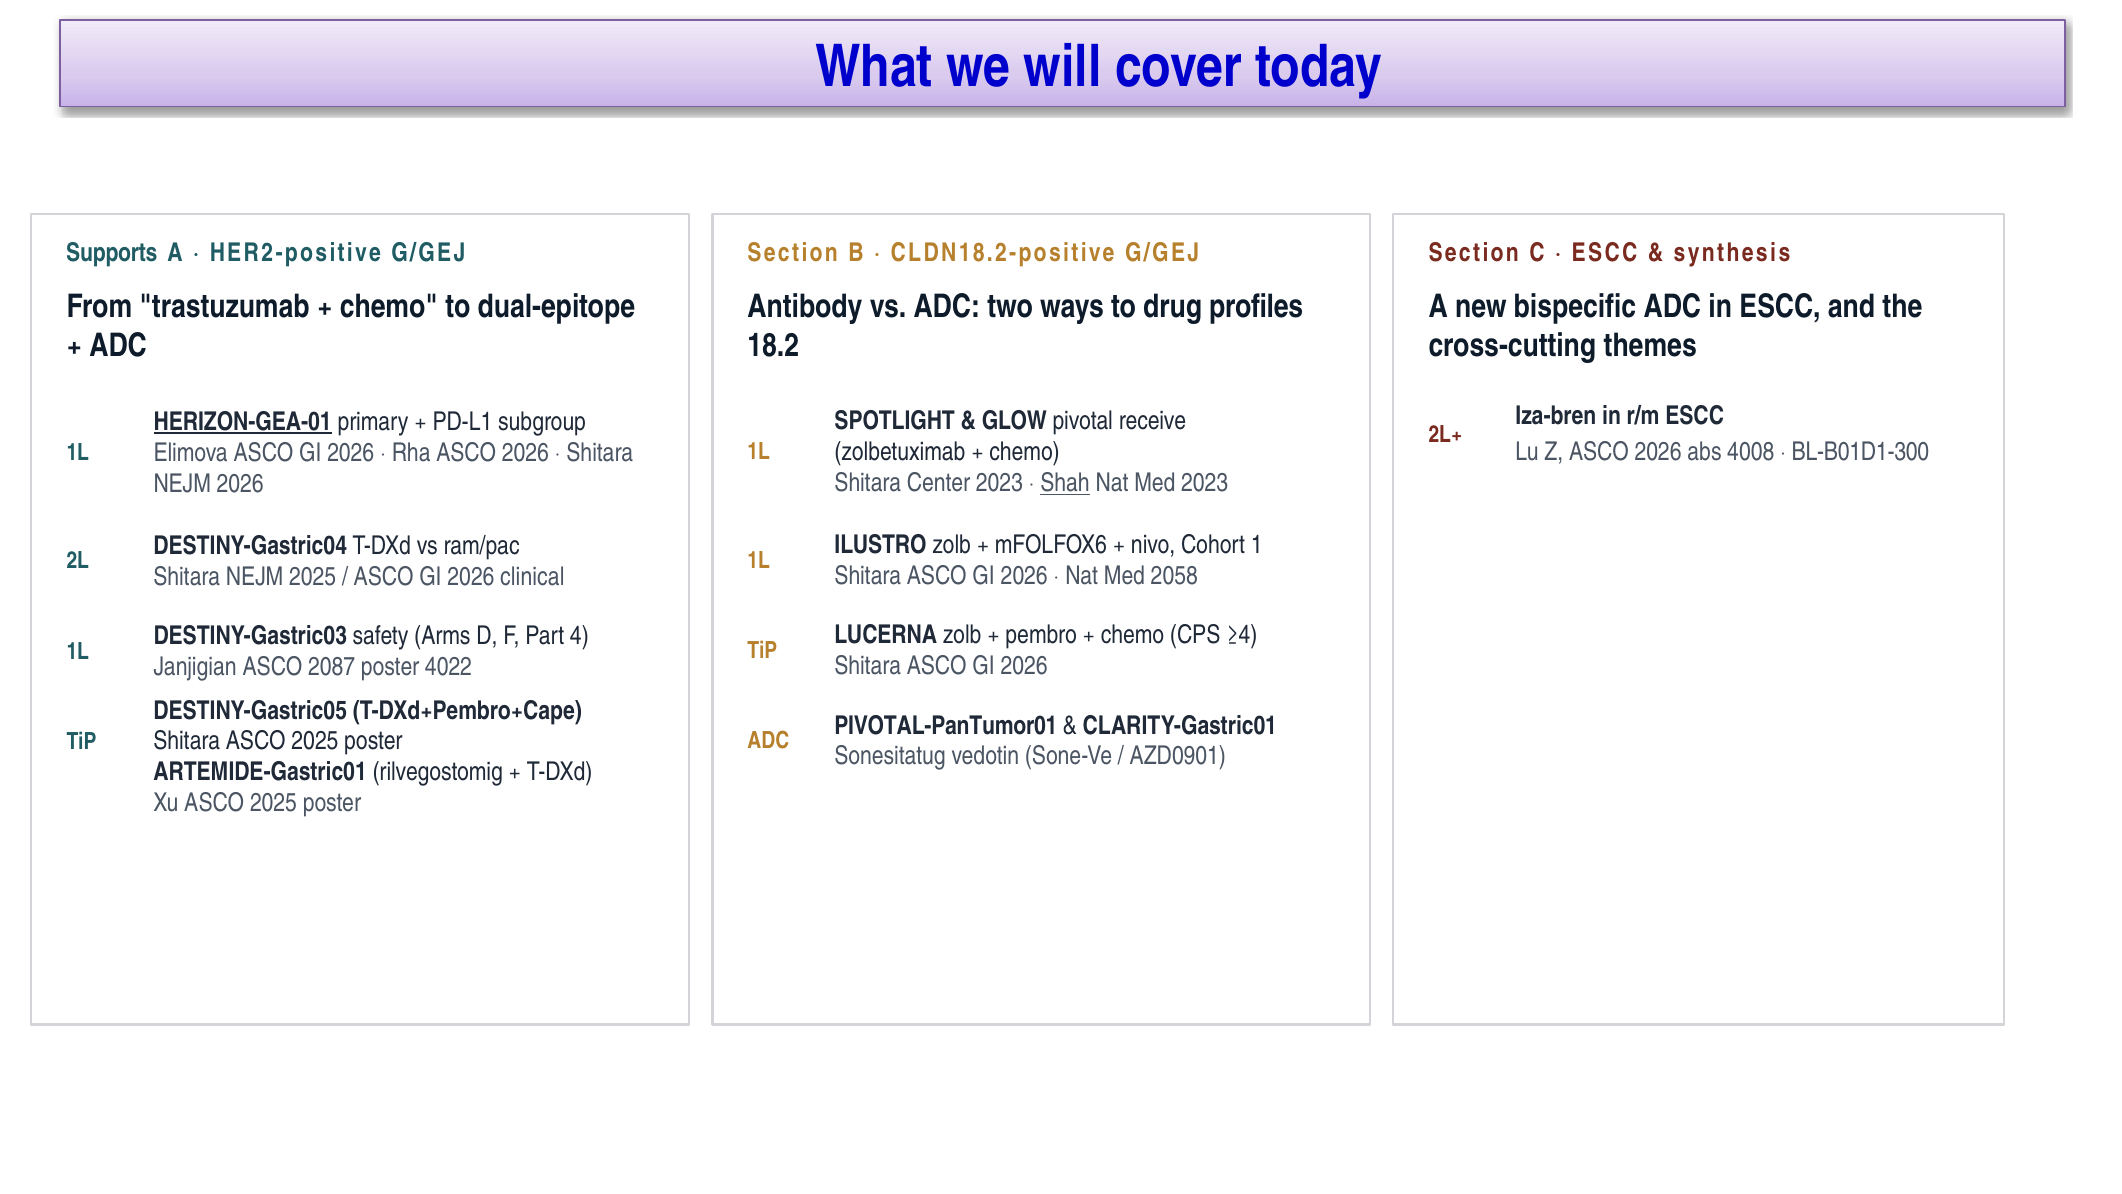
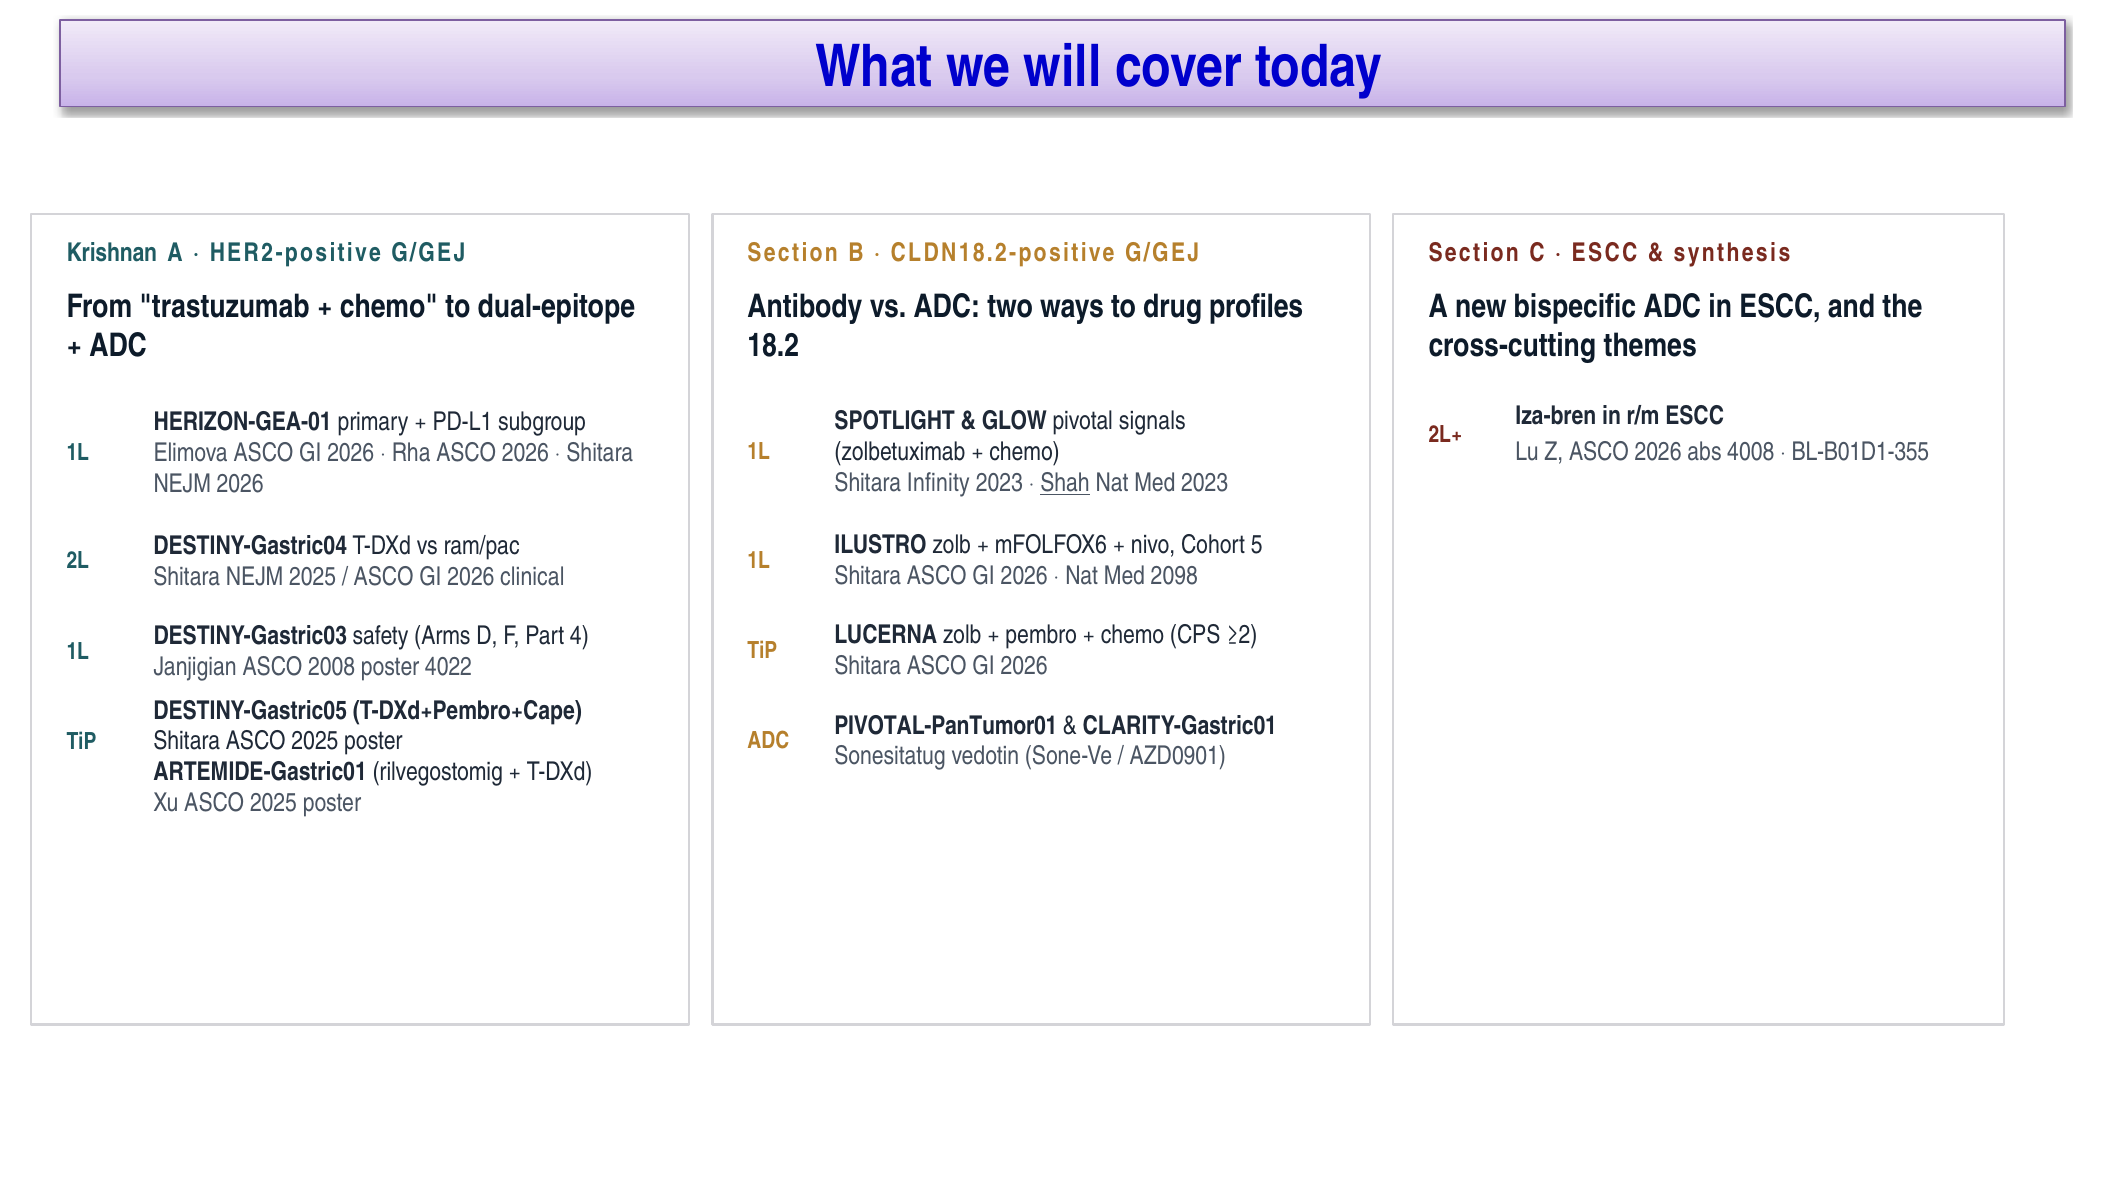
Supports: Supports -> Krishnan (112, 253)
receive: receive -> signals (1152, 421)
HERIZON-GEA-01 underline: present -> none (243, 422)
BL-B01D1-300: BL-B01D1-300 -> BL-B01D1-355 (1860, 452)
Center: Center -> Infinity (938, 483)
1: 1 -> 5 (1257, 545)
2058: 2058 -> 2098 (1174, 576)
≥4: ≥4 -> ≥2 (1242, 635)
2087: 2087 -> 2008 (332, 667)
